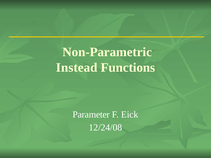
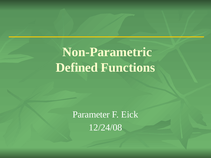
Instead: Instead -> Defined (77, 68)
